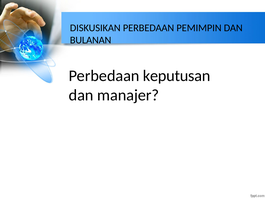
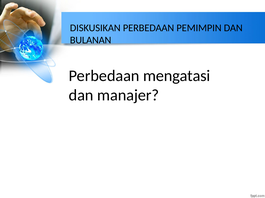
keputusan: keputusan -> mengatasi (177, 76)
